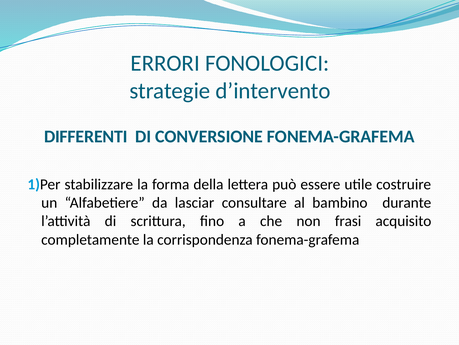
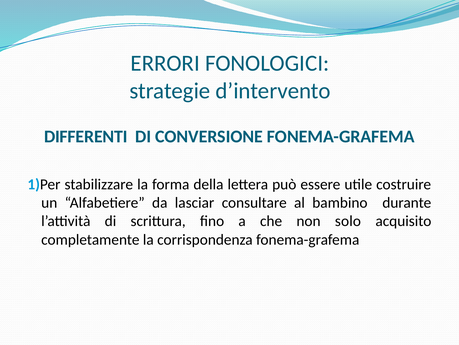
frasi: frasi -> solo (348, 221)
